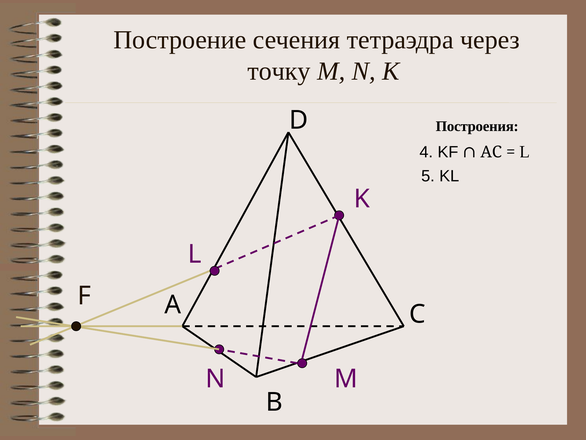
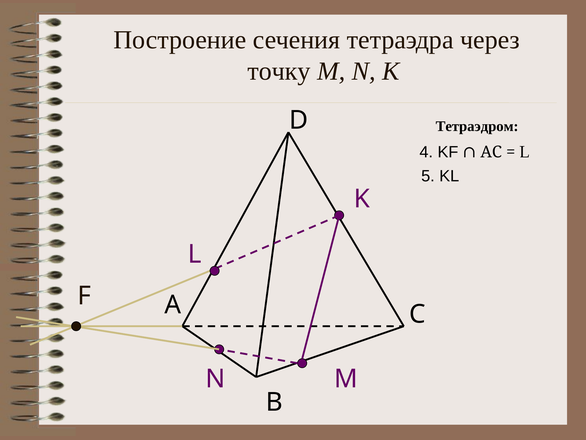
Построения: Построения -> Тетраэдром (477, 126)
